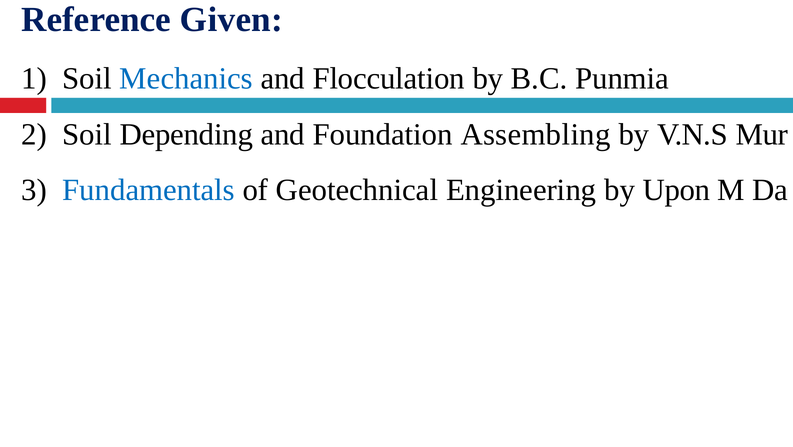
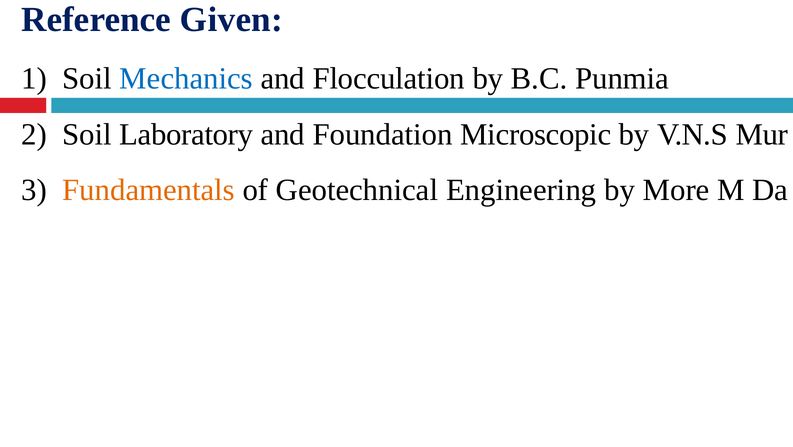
Depending: Depending -> Laboratory (186, 134)
Assembling: Assembling -> Microscopic (536, 134)
Fundamentals colour: blue -> orange (148, 190)
Upon: Upon -> More (676, 190)
